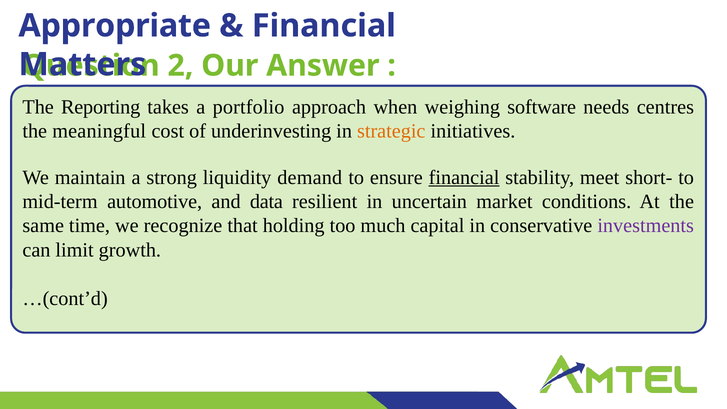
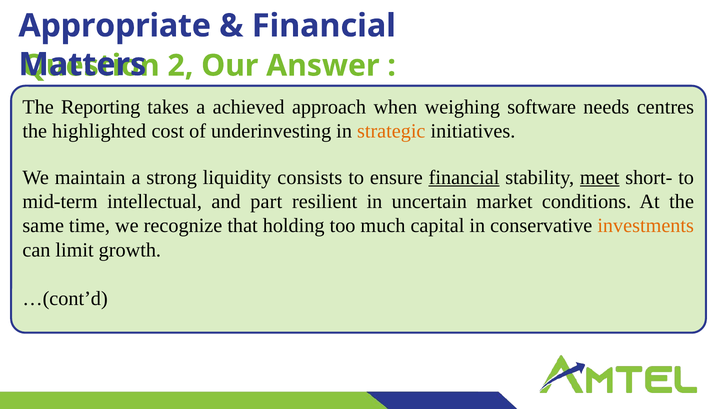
portfolio: portfolio -> achieved (249, 107)
meaningful: meaningful -> highlighted (99, 131)
demand: demand -> consists (310, 177)
meet underline: none -> present (600, 177)
automotive: automotive -> intellectual (155, 202)
data: data -> part (266, 202)
investments colour: purple -> orange (646, 226)
